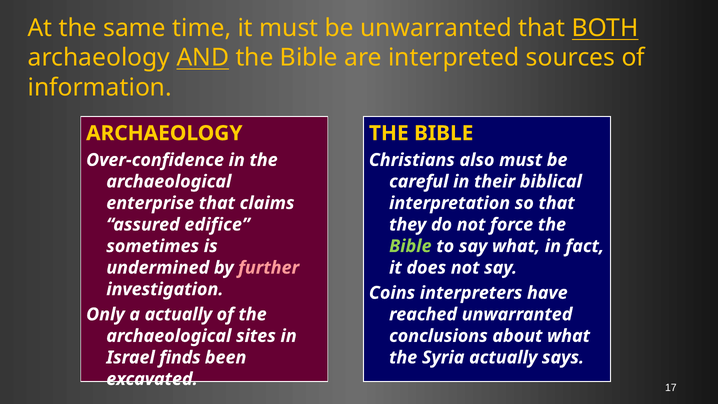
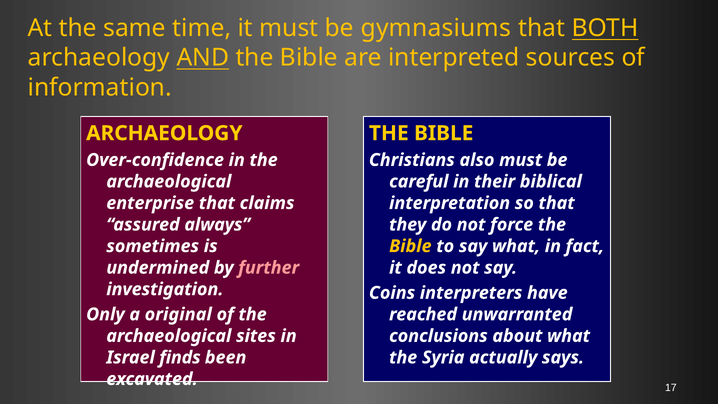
be unwarranted: unwarranted -> gymnasiums (436, 28)
edifice: edifice -> always (217, 225)
Bible colour: light green -> yellow (410, 246)
a actually: actually -> original (178, 314)
